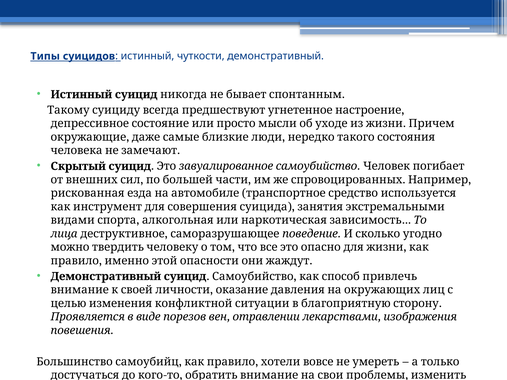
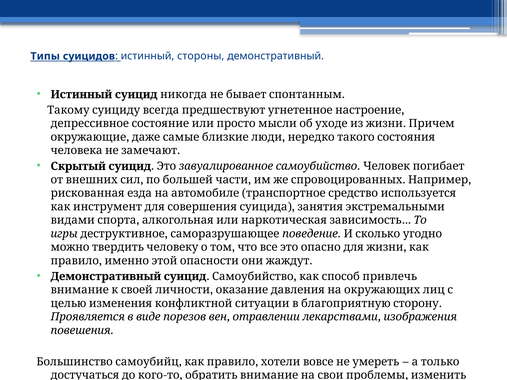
чуткости: чуткости -> стороны (201, 56)
лица: лица -> игры (64, 234)
